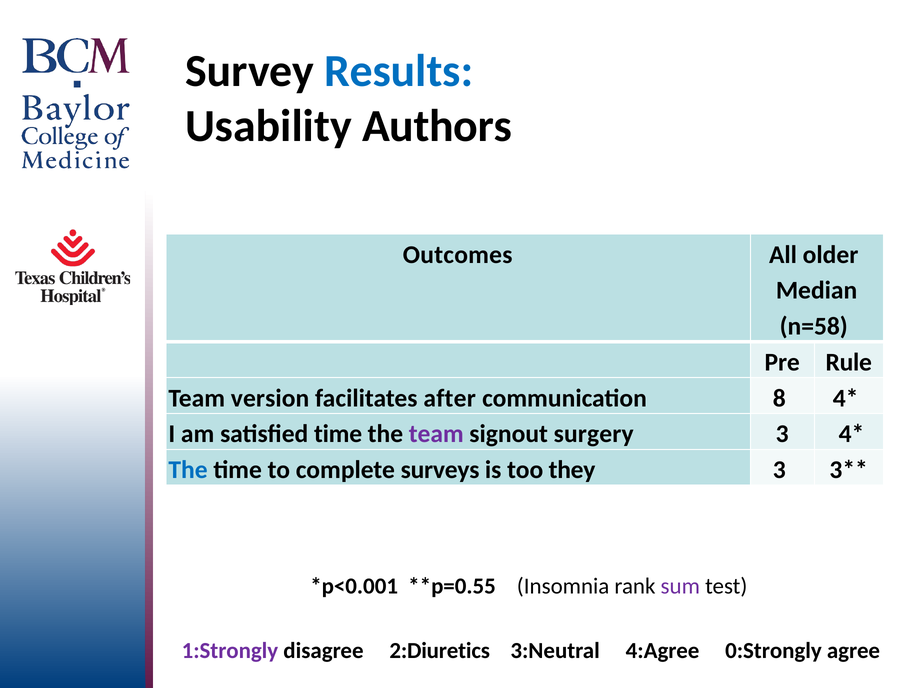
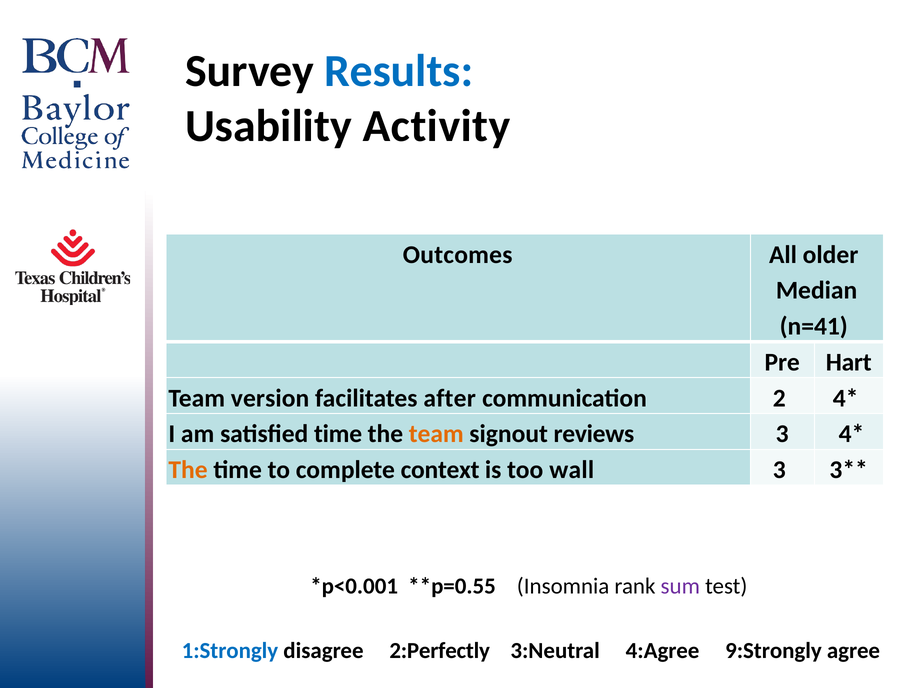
Authors: Authors -> Activity (437, 126)
n=58: n=58 -> n=41 (814, 327)
Rule: Rule -> Hart (849, 363)
8: 8 -> 2 (779, 398)
team colour: purple -> orange (436, 434)
surgery: surgery -> reviews (594, 434)
The colour: blue -> orange (188, 470)
surveys: surveys -> context (440, 470)
they: they -> wall (572, 470)
1:Strongly colour: purple -> blue (230, 651)
2:Diuretics: 2:Diuretics -> 2:Perfectly (440, 651)
0:Strongly: 0:Strongly -> 9:Strongly (773, 651)
